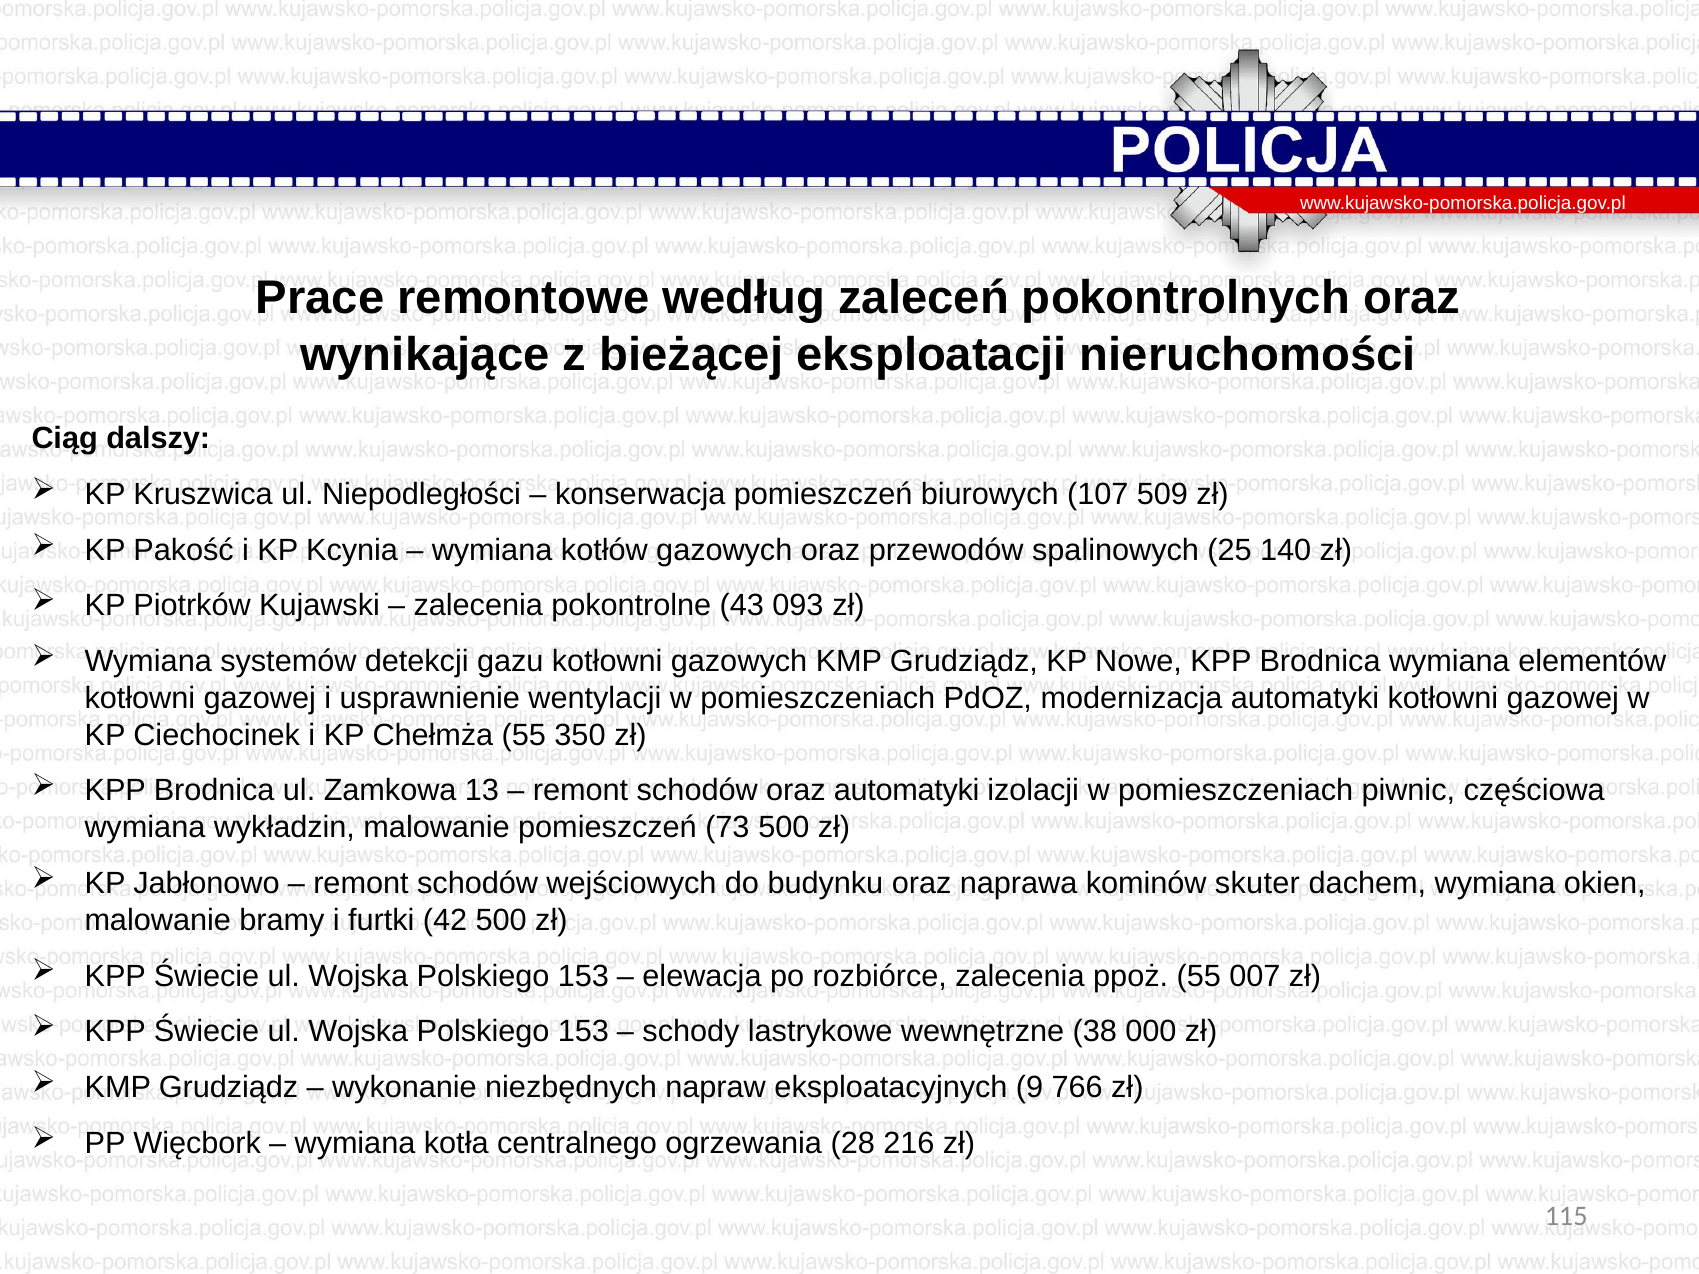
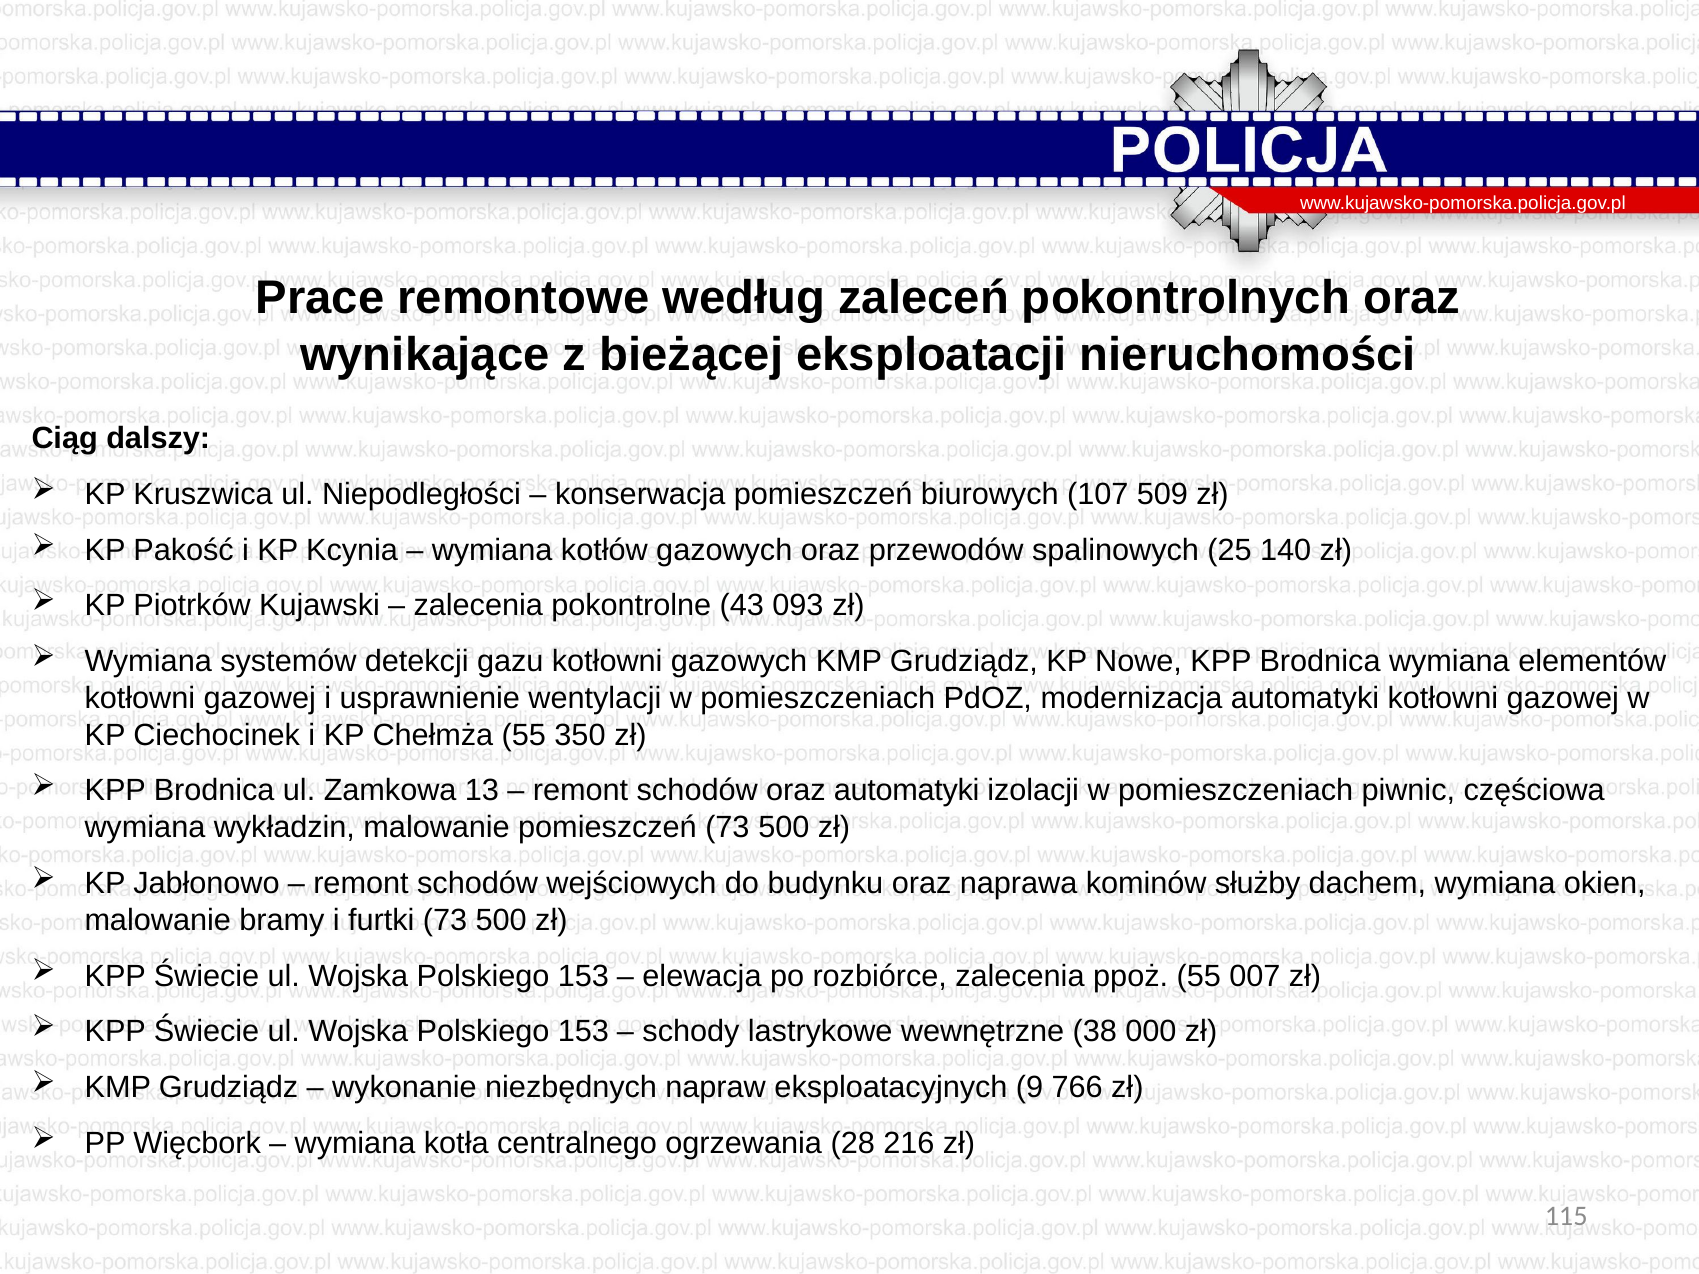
skuter: skuter -> służby (1258, 884)
furtki 42: 42 -> 73 (445, 920)
